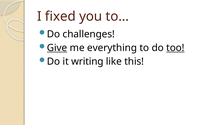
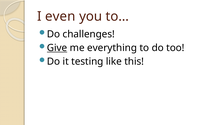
fixed: fixed -> even (60, 16)
too underline: present -> none (175, 48)
writing: writing -> testing (87, 61)
